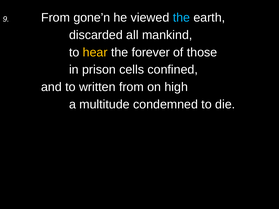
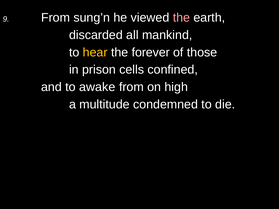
gone’n: gone’n -> sung’n (92, 18)
the colour: light blue -> pink (181, 18)
written: written -> awake (97, 87)
